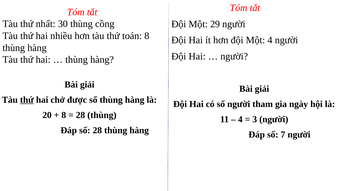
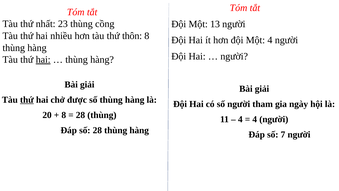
30: 30 -> 23 (63, 24)
29: 29 -> 13 (215, 24)
toán: toán -> thôn (132, 36)
hai underline: none -> present (43, 60)
3: 3 -> 4 (255, 119)
